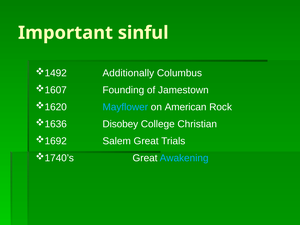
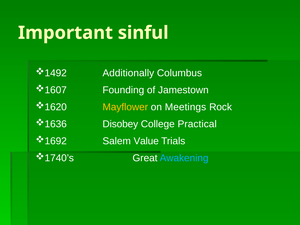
Mayflower colour: light blue -> yellow (125, 107)
American: American -> Meetings (186, 107)
Christian: Christian -> Practical (197, 124)
Salem Great: Great -> Value (146, 141)
